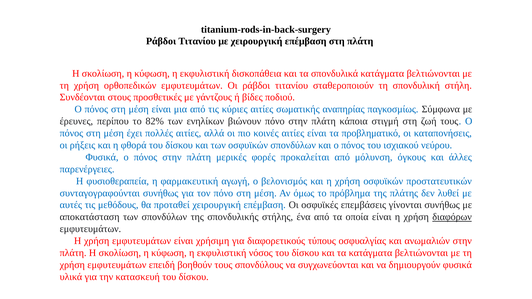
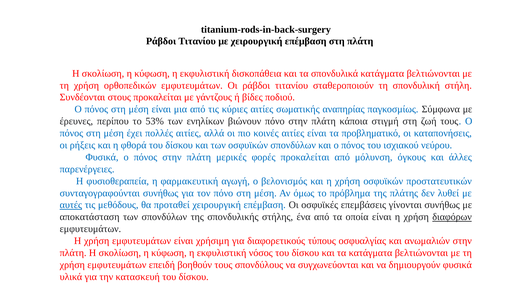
στους προσθετικές: προσθετικές -> προκαλείται (158, 97)
82%: 82% -> 53% (155, 121)
αυτές underline: none -> present (71, 205)
